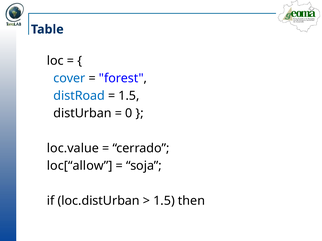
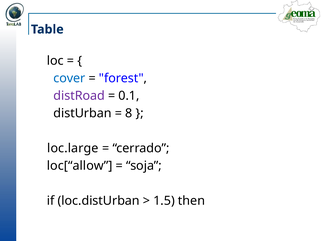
distRoad colour: blue -> purple (79, 96)
1.5: 1.5 -> 0.1 (129, 96)
0: 0 -> 8 (129, 113)
loc.value: loc.value -> loc.large (73, 148)
